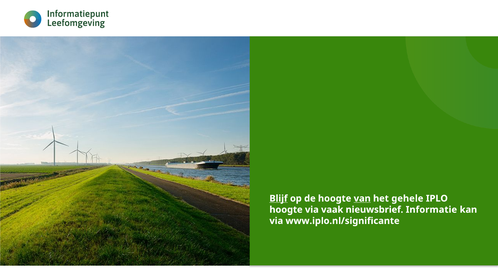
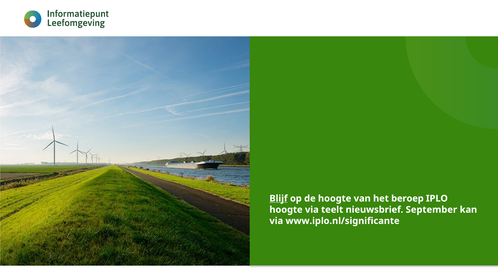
van underline: present -> none (362, 199)
gehele: gehele -> beroep (407, 199)
vaak: vaak -> teelt (332, 210)
Informatie: Informatie -> September (431, 210)
